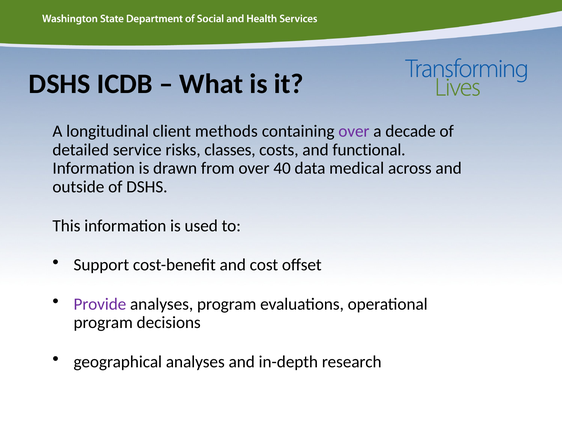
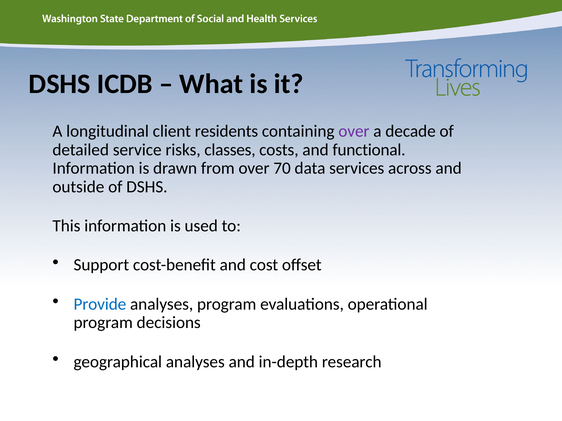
methods: methods -> residents (226, 131)
40: 40 -> 70 (282, 168)
medical: medical -> services (357, 168)
Provide colour: purple -> blue (100, 304)
